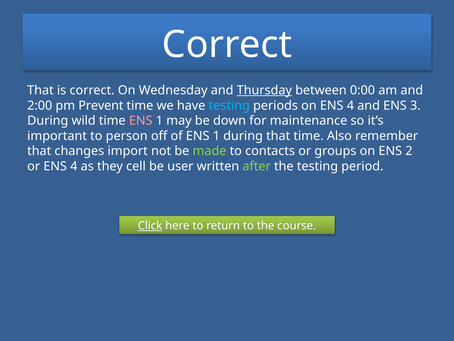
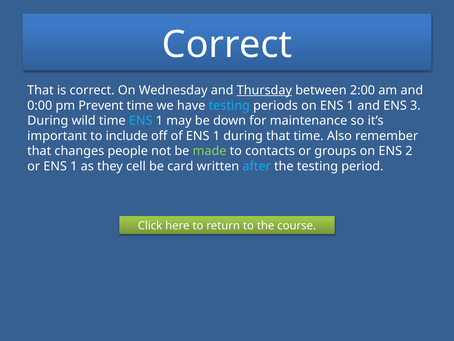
0:00: 0:00 -> 2:00 (363, 90)
2:00: 2:00 -> 0:00 (40, 105)
on ENS 4: 4 -> 1 (350, 105)
ENS colour: pink -> light blue (141, 121)
person: person -> include (127, 136)
import: import -> people (128, 151)
or ENS 4: 4 -> 1 (74, 166)
user: user -> card (180, 166)
after colour: light green -> light blue (257, 166)
Click underline: present -> none (150, 226)
